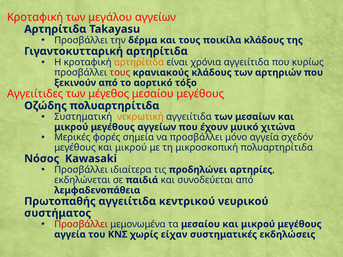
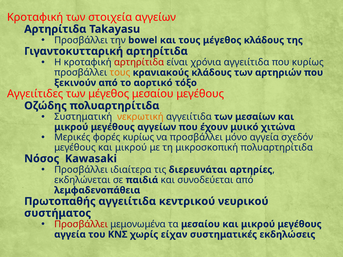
μεγάλου: μεγάλου -> στοιχεία (110, 17)
δέρμα: δέρμα -> bowel (143, 40)
τους ποικίλα: ποικίλα -> μέγεθος (222, 40)
αρτηρίτιδα colour: orange -> red (139, 62)
τους colour: red -> orange (120, 73)
φορές σημεία: σημεία -> κυρίως (138, 137)
προδηλώνει: προδηλώνει -> διερευνάται (198, 170)
